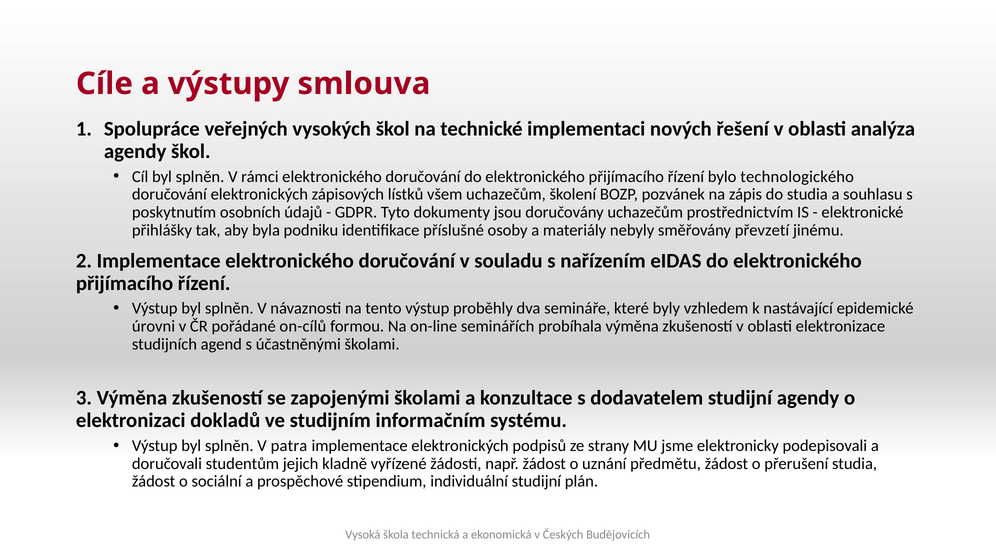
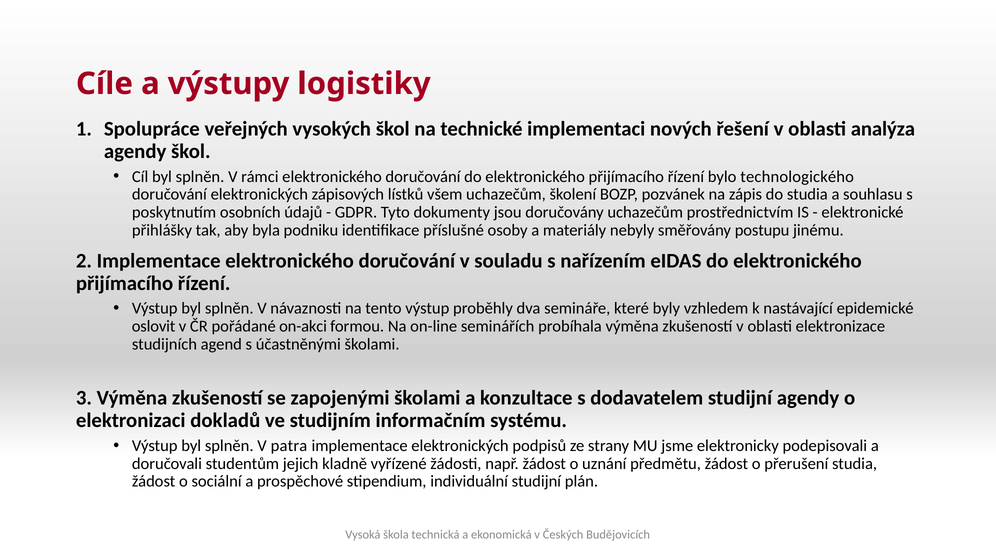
smlouva: smlouva -> logistiky (364, 84)
převzetí: převzetí -> postupu (762, 230)
úrovni: úrovni -> oslovit (154, 327)
on-cílů: on-cílů -> on-akci (303, 327)
